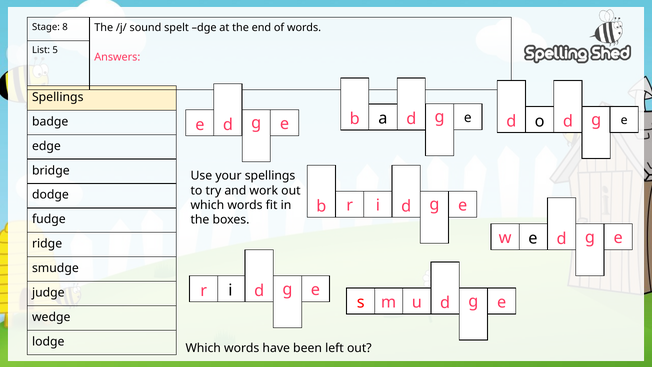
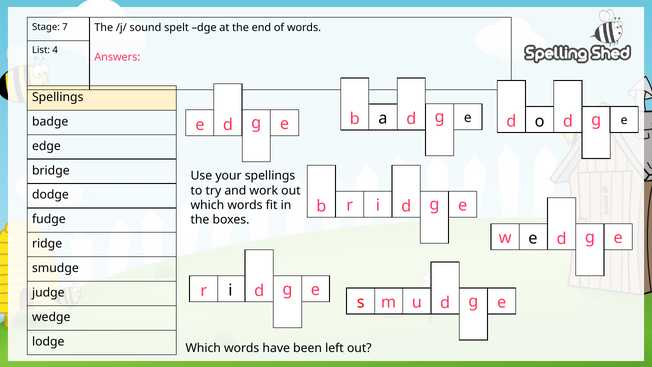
8: 8 -> 7 (65, 27)
5: 5 -> 4 (55, 50)
